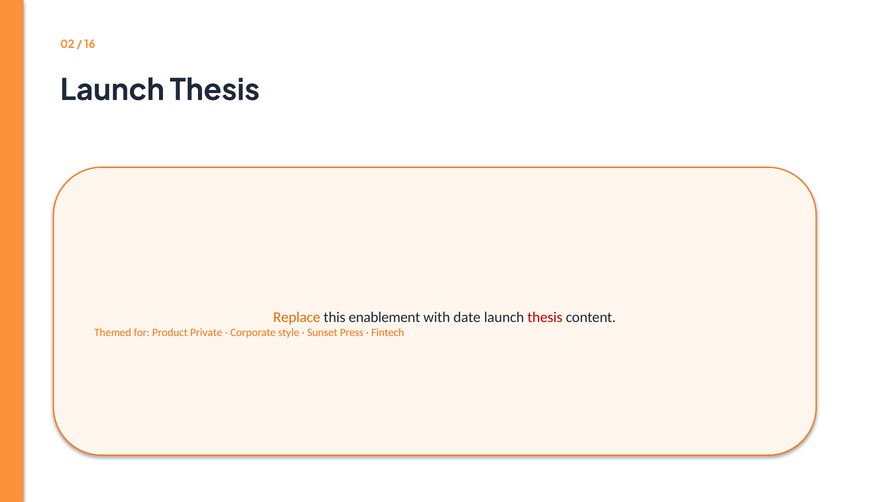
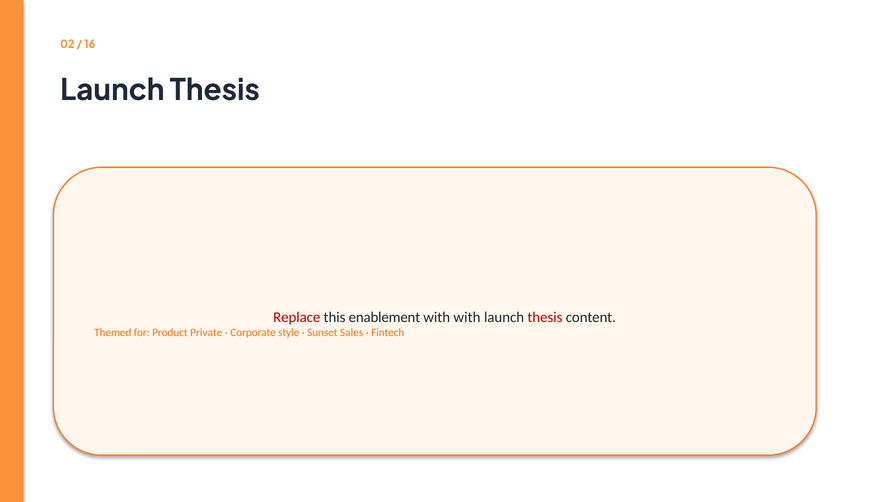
Replace colour: orange -> red (297, 317)
with date: date -> with (467, 317)
Press: Press -> Sales (352, 332)
